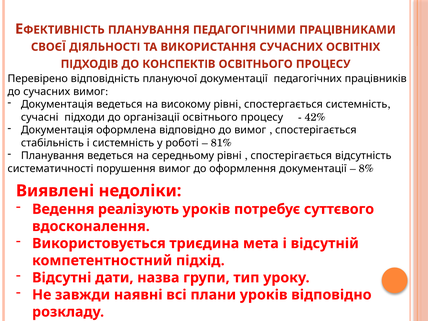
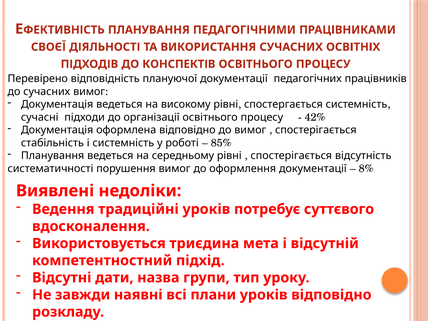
81%: 81% -> 85% (221, 143)
реалізують: реалізують -> традиційні (138, 209)
